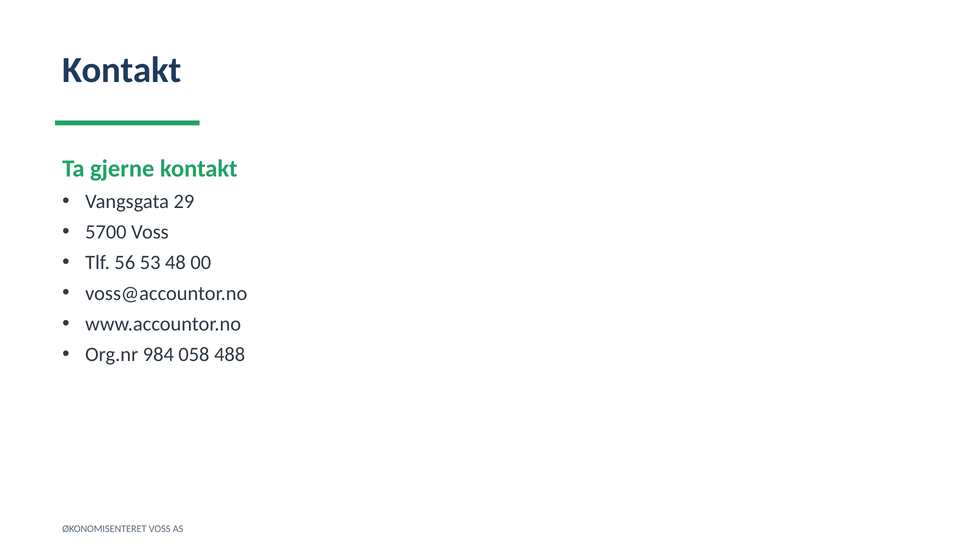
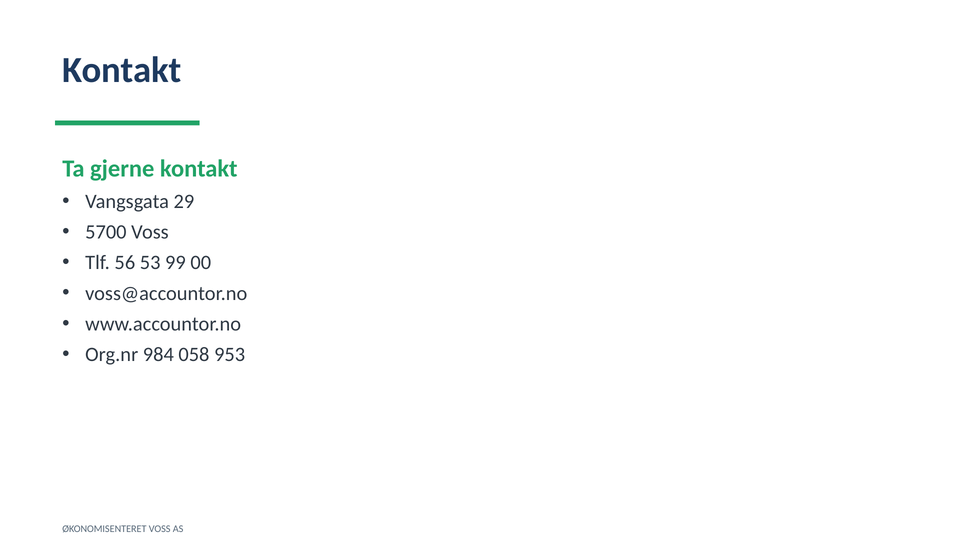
48: 48 -> 99 (175, 263)
488: 488 -> 953 (230, 354)
